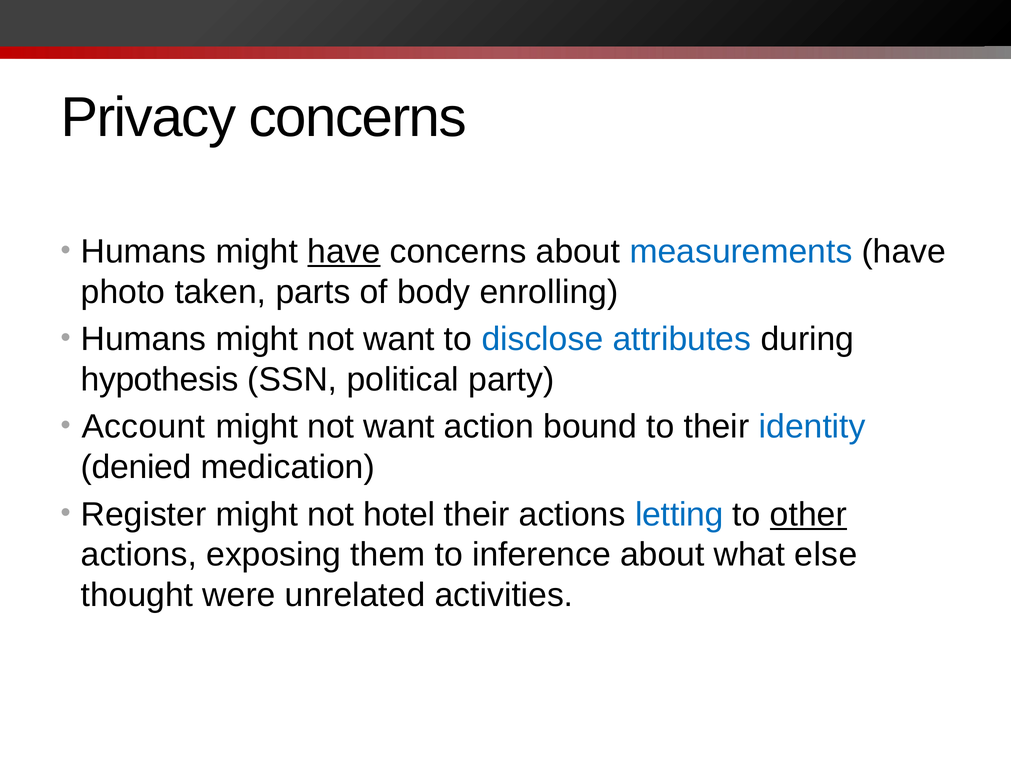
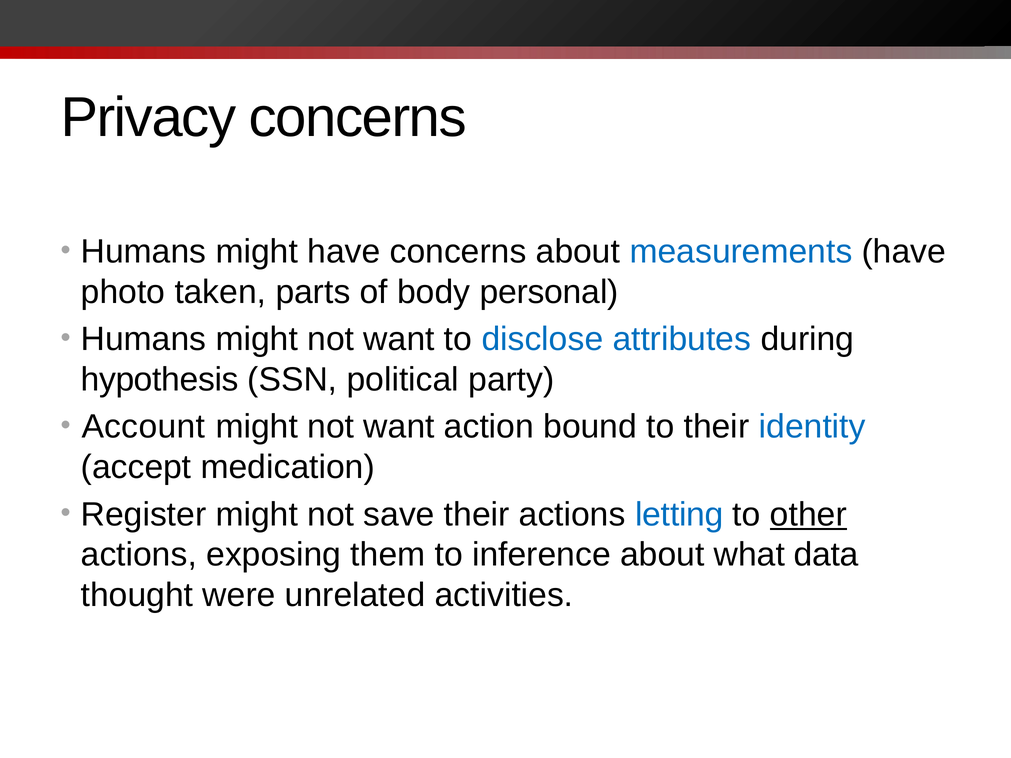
have underline: present -> none (344, 252)
enrolling: enrolling -> personal (549, 292)
denied: denied -> accept (136, 467)
hotel: hotel -> save (399, 515)
else: else -> data (826, 555)
